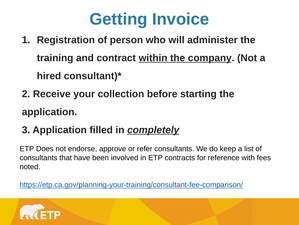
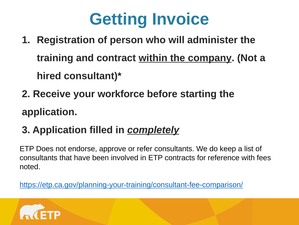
collection: collection -> workforce (121, 94)
